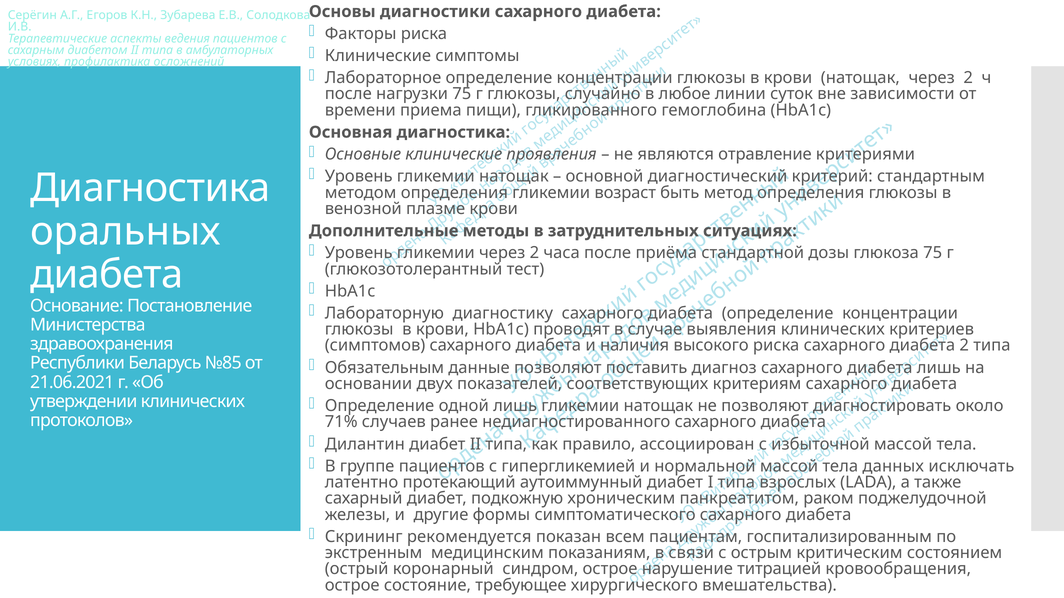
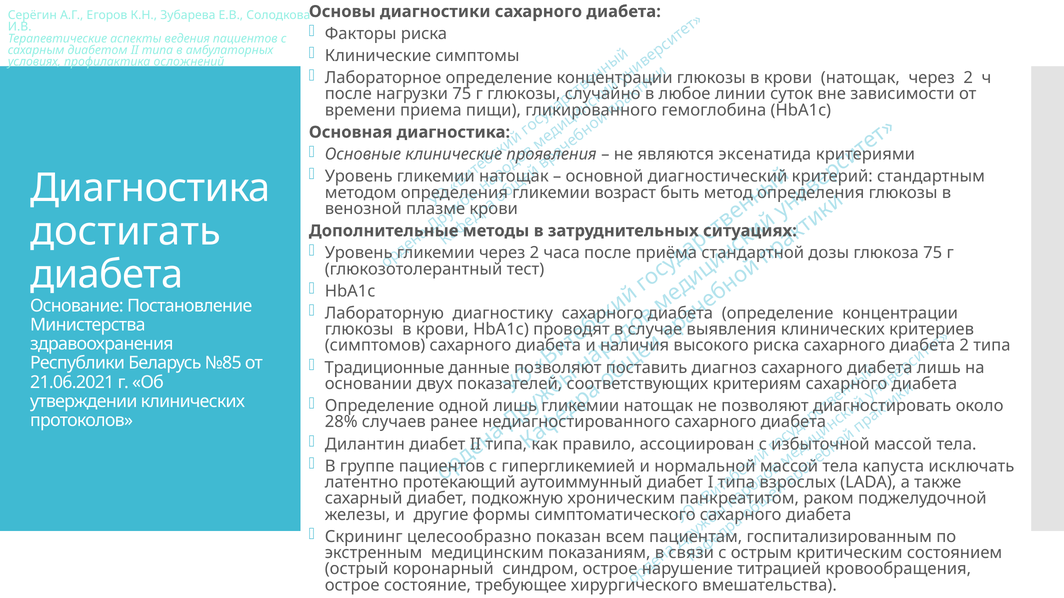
отравление: отравление -> эксенатида (765, 154)
оральных: оральных -> достигать (125, 232)
Обязательным: Обязательным -> Традиционные (384, 368)
71%: 71% -> 28% (341, 422)
данных: данных -> капуста (893, 467)
рекомендуется: рекомендуется -> целесообразно (469, 537)
